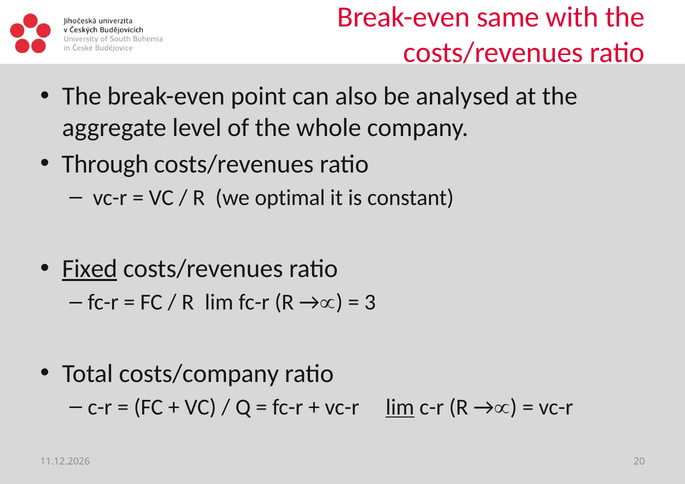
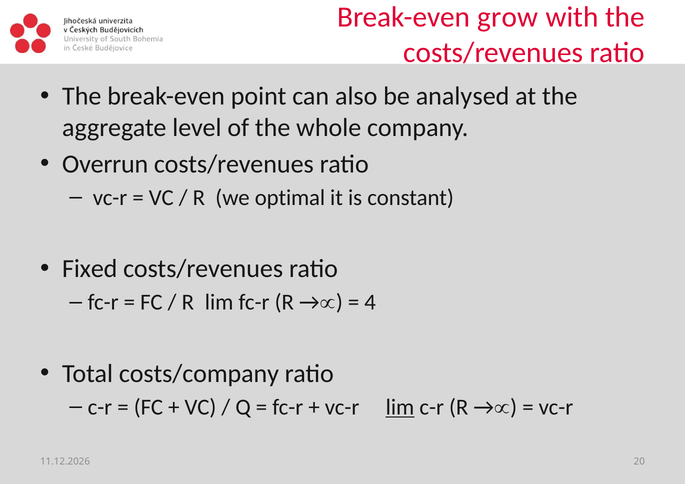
same: same -> grow (508, 17)
Through: Through -> Overrun (105, 164)
Fixed underline: present -> none (90, 269)
3: 3 -> 4 (370, 303)
